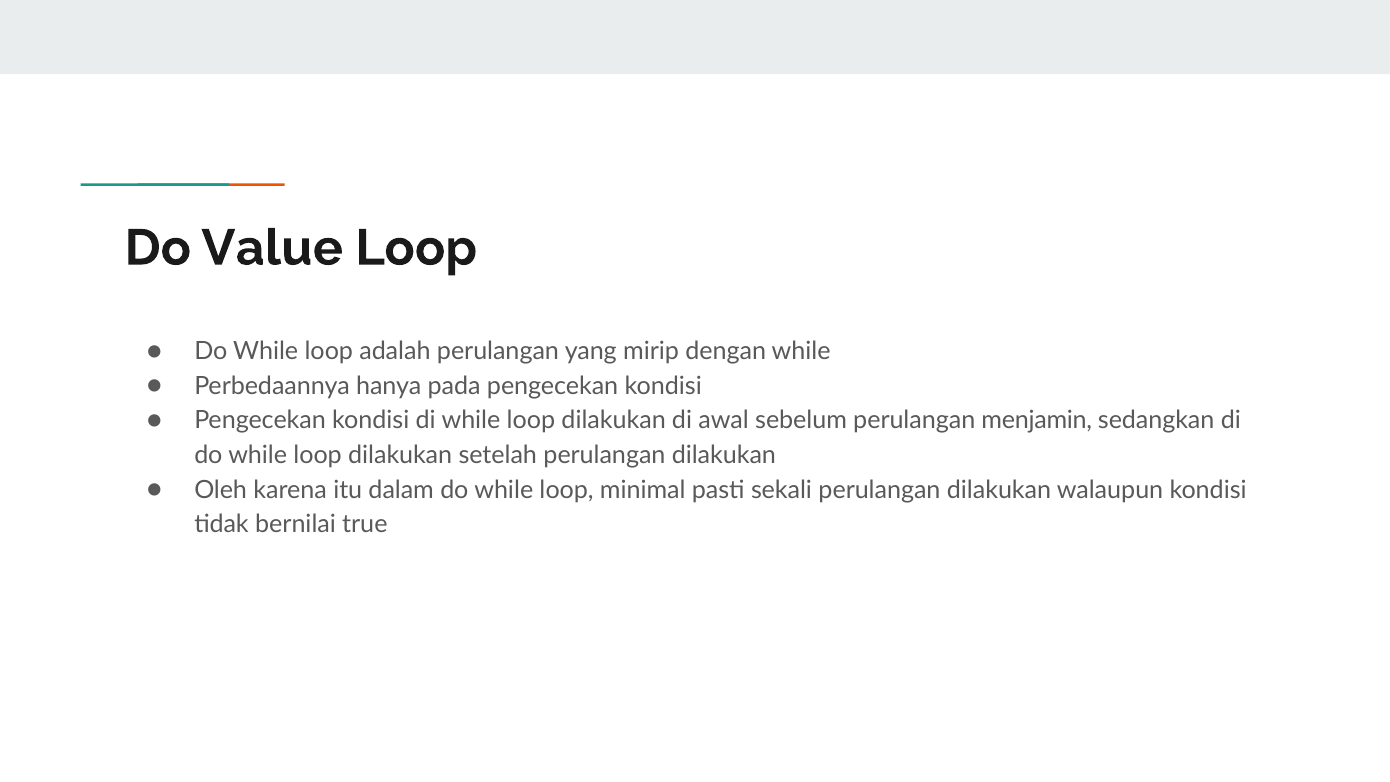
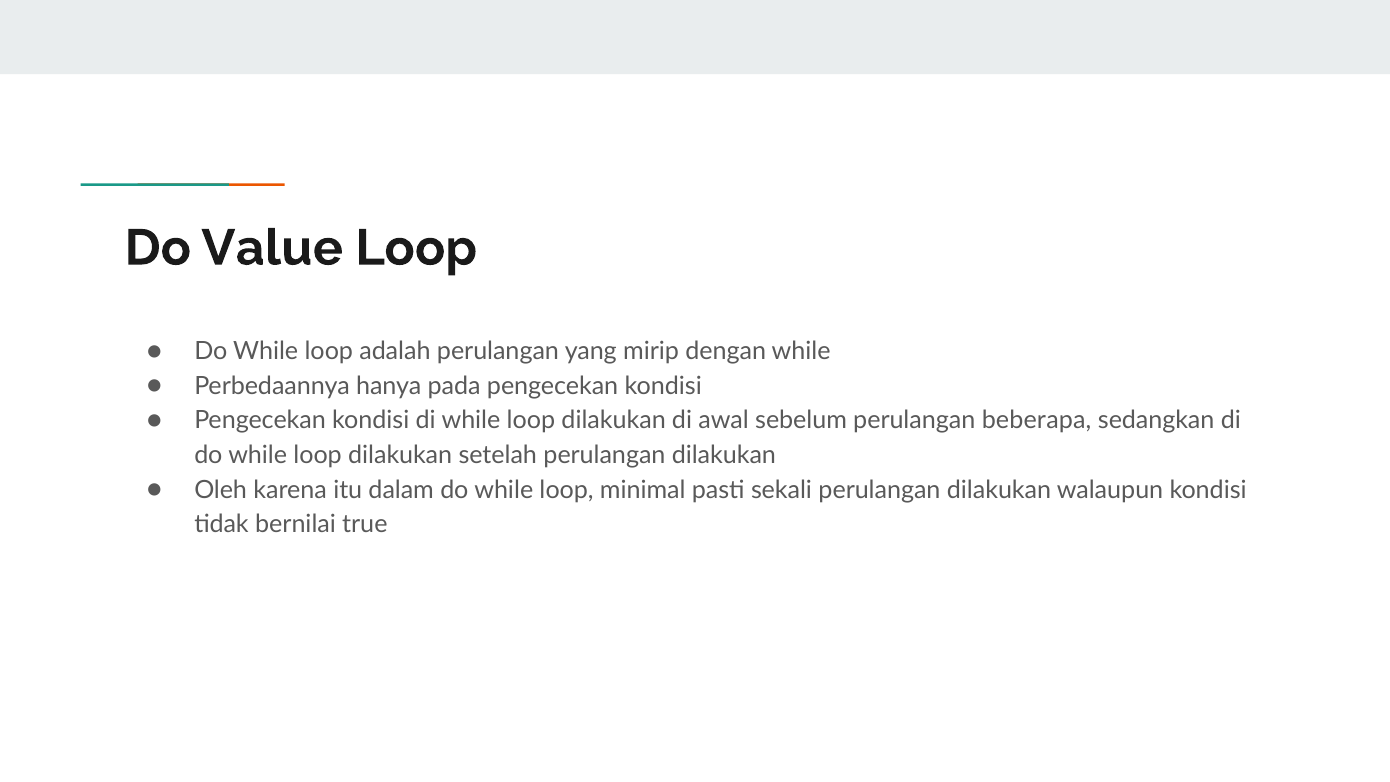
menjamin: menjamin -> beberapa (1037, 421)
